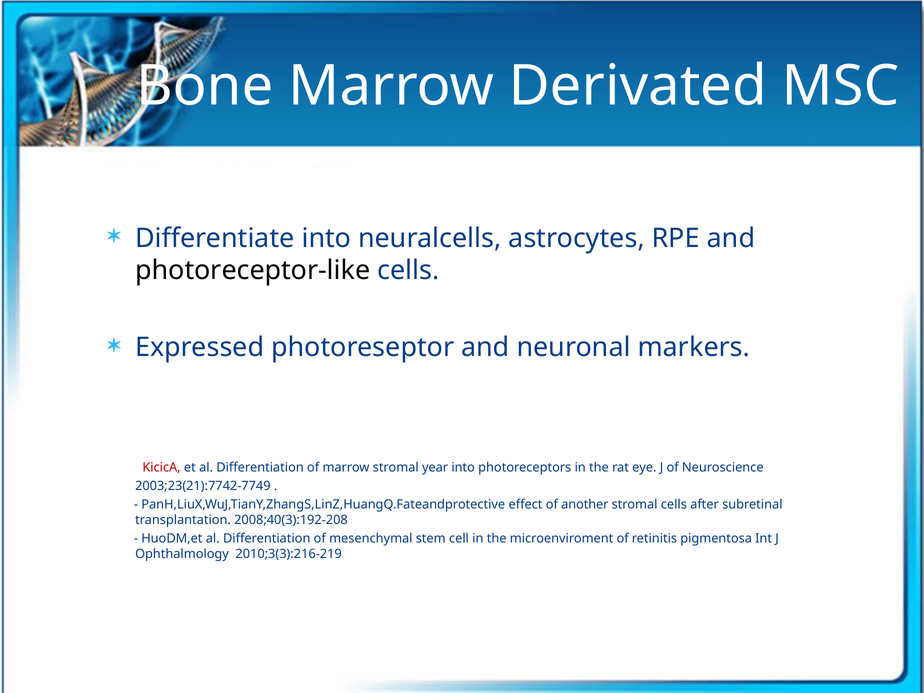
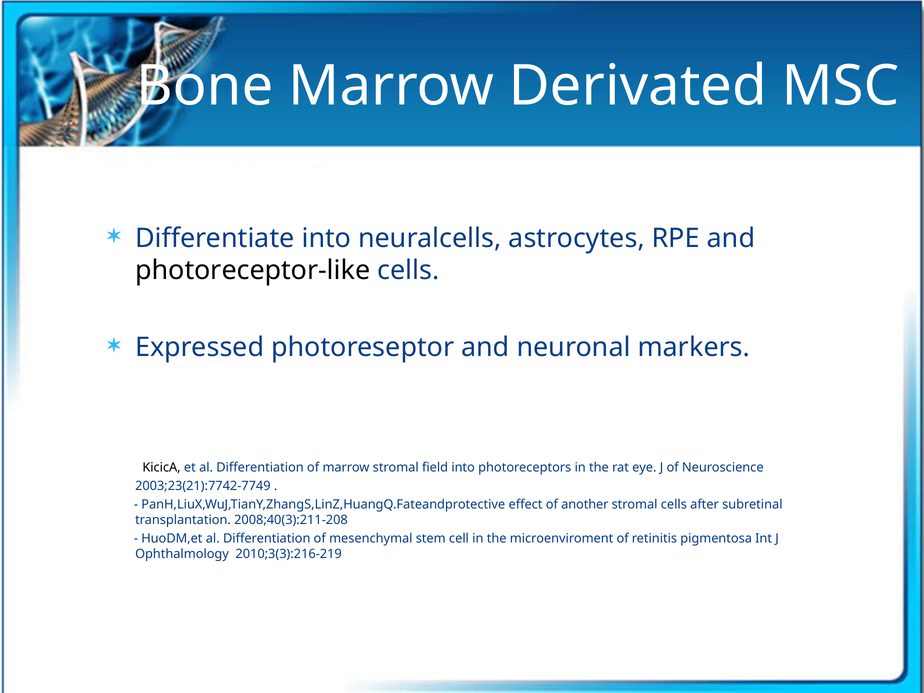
KicicA colour: red -> black (162, 468)
year: year -> field (435, 468)
2008;40(3):192-208: 2008;40(3):192-208 -> 2008;40(3):211-208 (291, 520)
